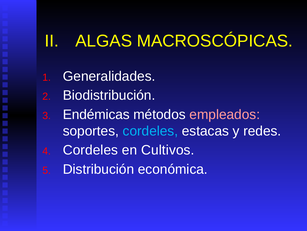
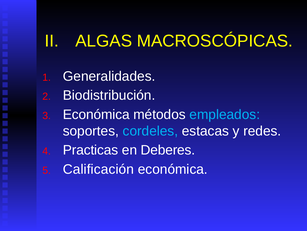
Endémicas: Endémicas -> Económica (96, 114)
empleados colour: pink -> light blue (225, 114)
Cordeles: Cordeles -> Practicas (91, 150)
Cultivos: Cultivos -> Deberes (168, 150)
Distribución: Distribución -> Calificación (98, 169)
